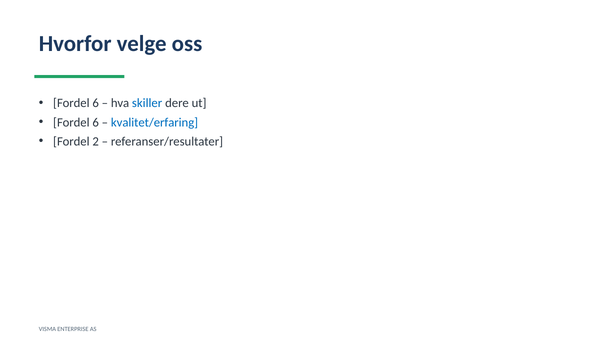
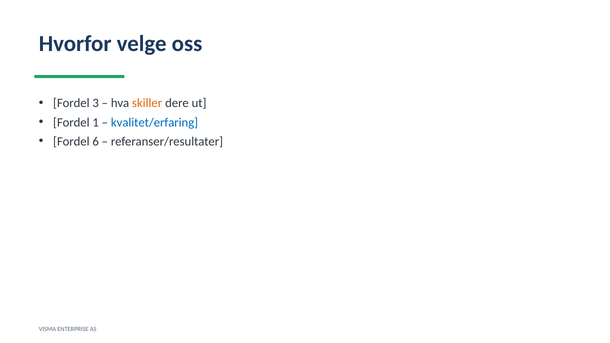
6: 6 -> 3 (96, 103)
skiller colour: blue -> orange (147, 103)
6: 6 -> 1 (96, 122)
2: 2 -> 6 (96, 141)
